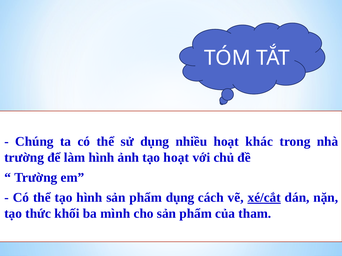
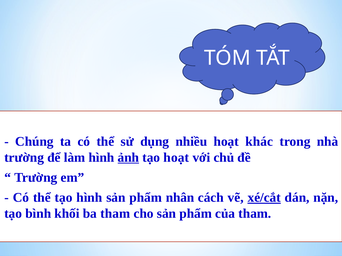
ảnh underline: none -> present (128, 158)
phẩm dụng: dụng -> nhân (180, 198)
thức: thức -> bình (38, 214)
ba mình: mình -> tham (115, 214)
